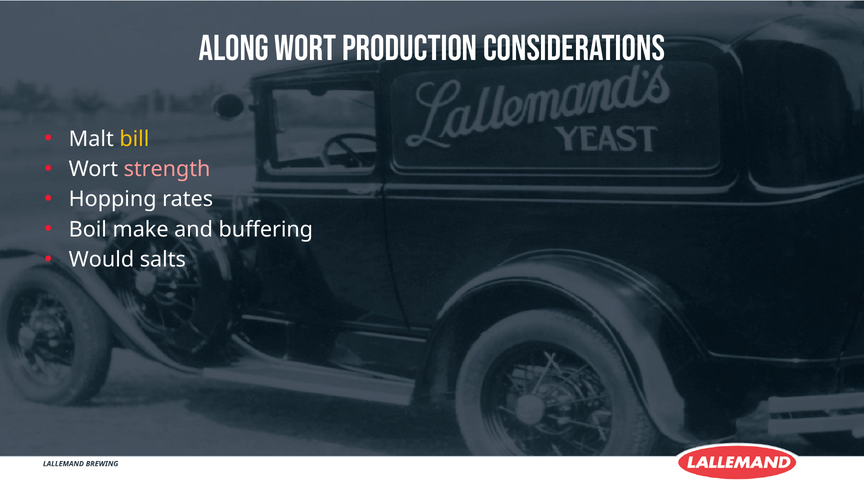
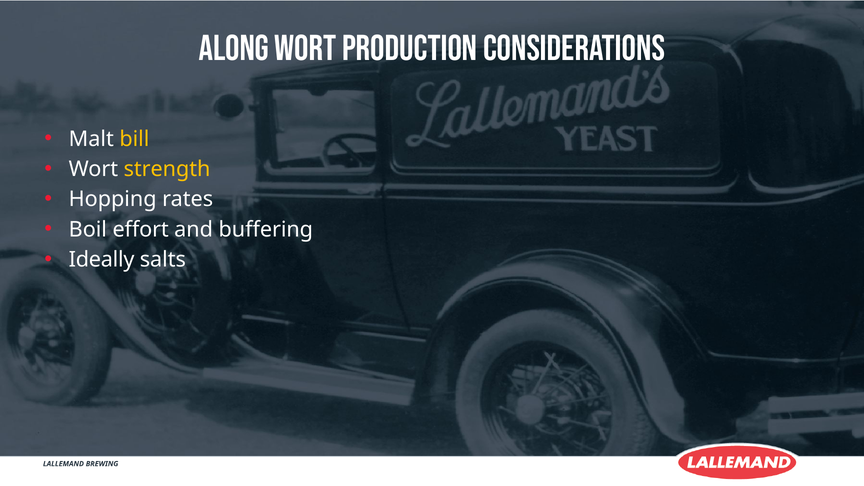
strength colour: pink -> yellow (167, 169)
make: make -> effort (141, 230)
Would: Would -> Ideally (102, 260)
